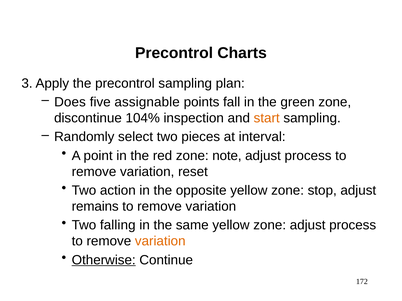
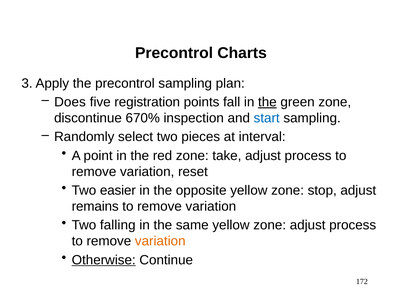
assignable: assignable -> registration (147, 102)
the underline: none -> present (267, 102)
104%: 104% -> 670% (143, 118)
start colour: orange -> blue (267, 118)
note: note -> take (227, 156)
action: action -> easier (118, 191)
